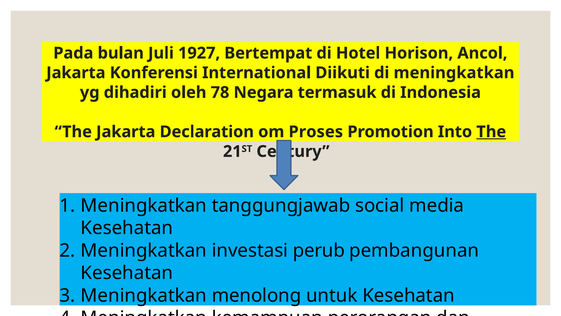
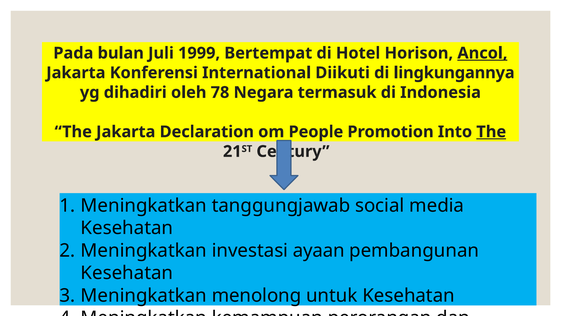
1927: 1927 -> 1999 (199, 53)
Ancol underline: none -> present (482, 53)
di meningkatkan: meningkatkan -> lingkungannya (454, 73)
Proses: Proses -> People (316, 132)
perub: perub -> ayaan (319, 250)
